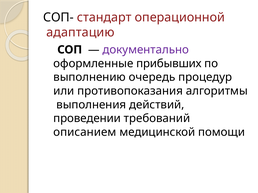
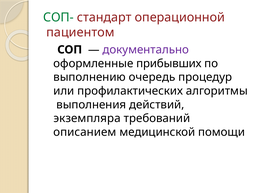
СОП- colour: black -> green (58, 17)
адаптацию: адаптацию -> пациентом (80, 32)
противопоказания: противопоказания -> профилактических (130, 91)
проведении: проведении -> экземпляра (87, 119)
